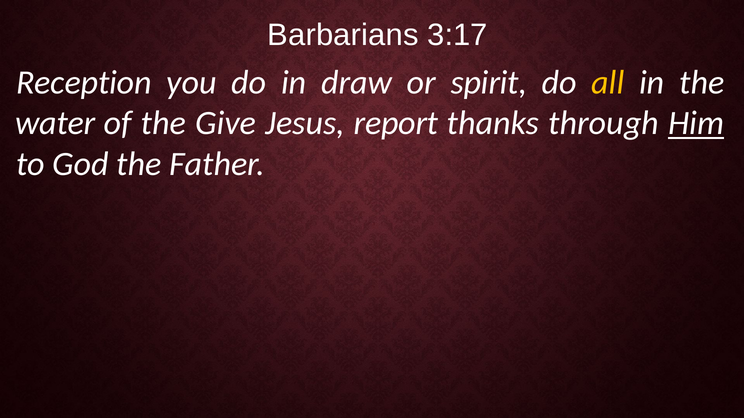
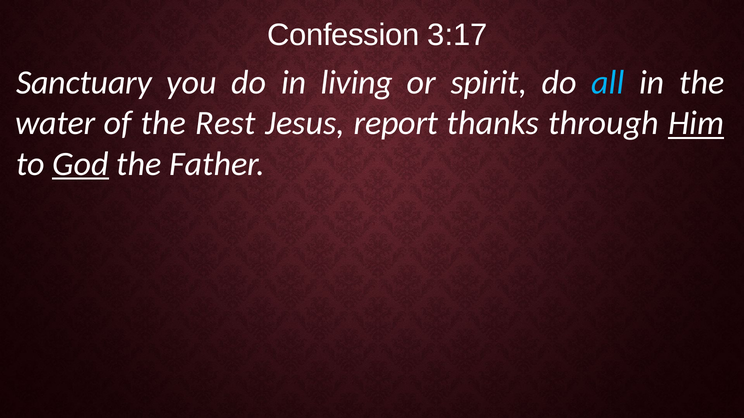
Barbarians: Barbarians -> Confession (343, 35)
Reception: Reception -> Sanctuary (84, 82)
draw: draw -> living (357, 82)
all colour: yellow -> light blue (608, 82)
Give: Give -> Rest (225, 123)
God underline: none -> present (80, 164)
